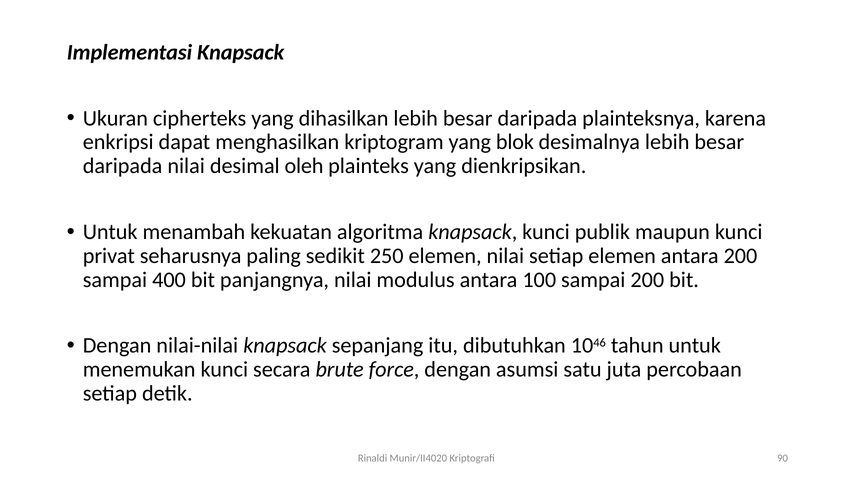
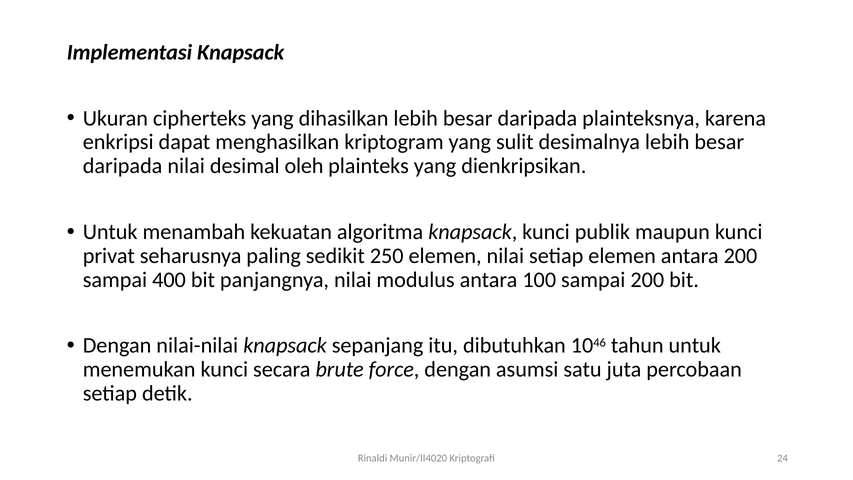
blok: blok -> sulit (515, 142)
90: 90 -> 24 (783, 458)
